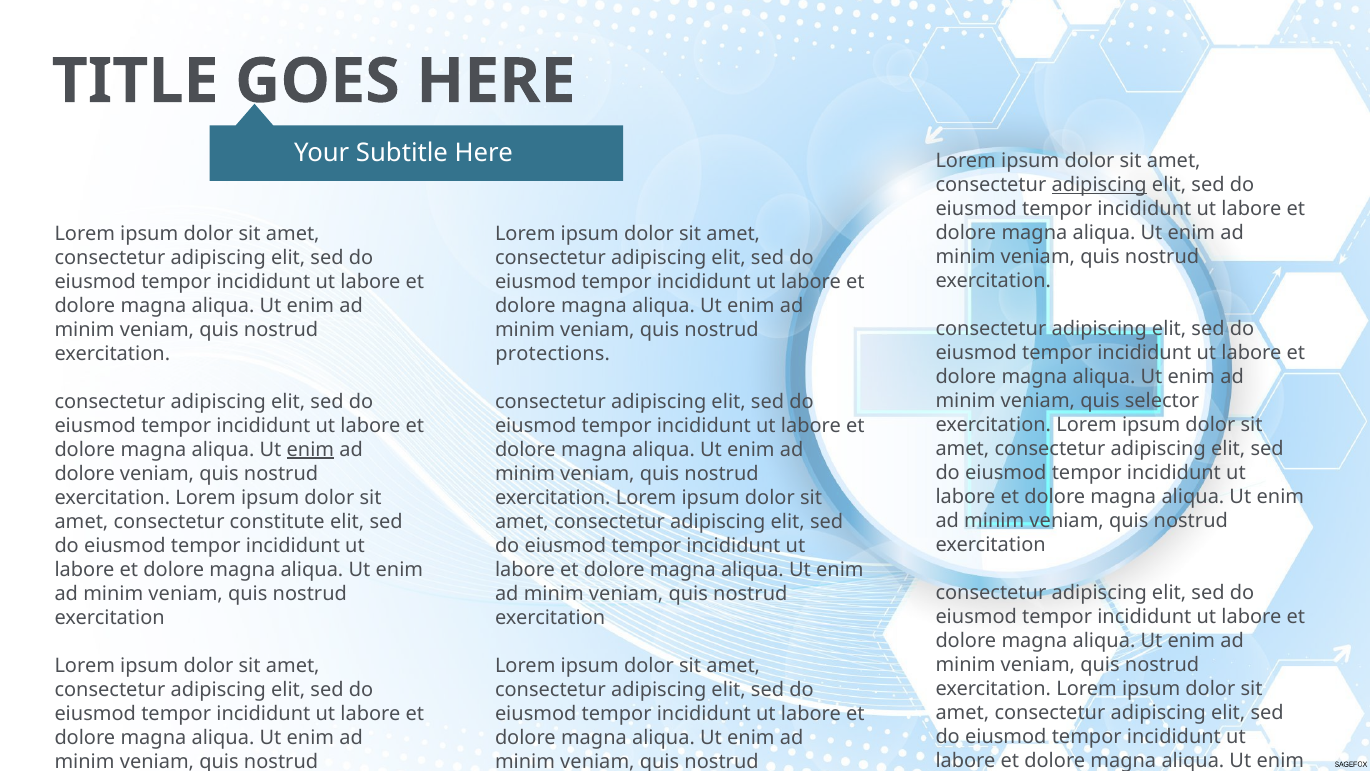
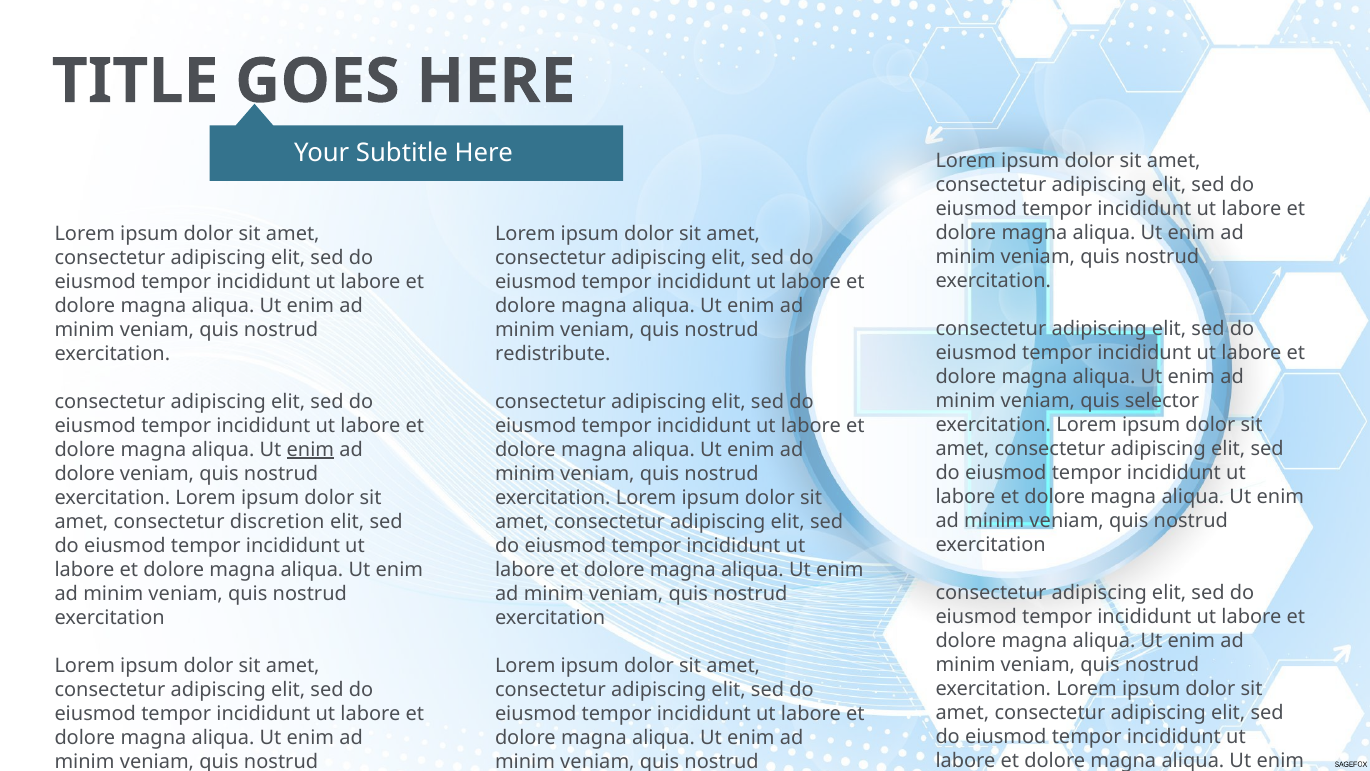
adipiscing underline: present -> none (1099, 185)
protections: protections -> redistribute (553, 353)
constitute: constitute -> discretion (277, 521)
